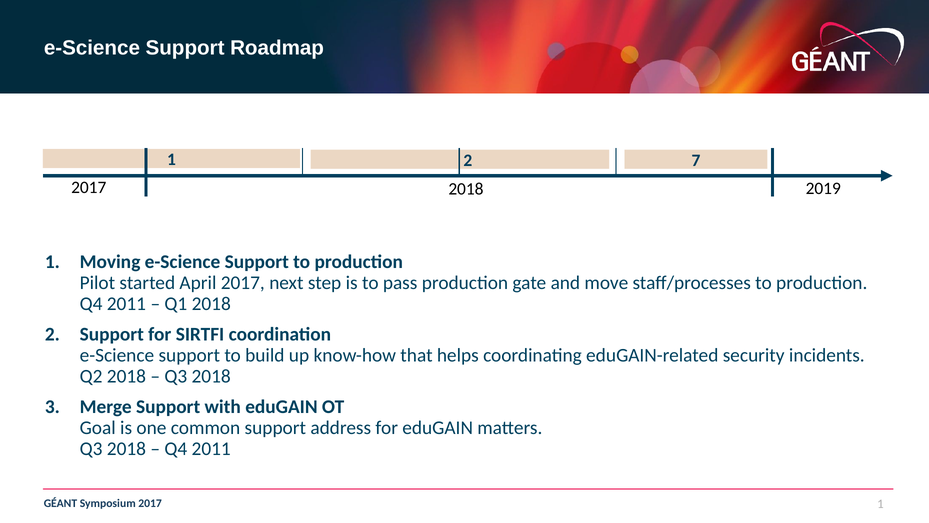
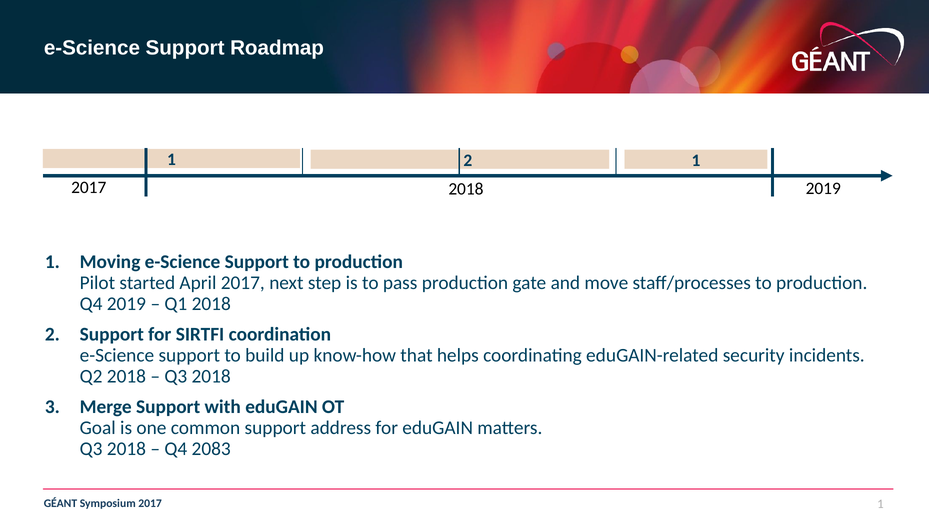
7: 7 -> 1 (696, 160)
2011: 2011 -> 2019 (126, 303)
2011: 2011 -> 2083 (211, 448)
